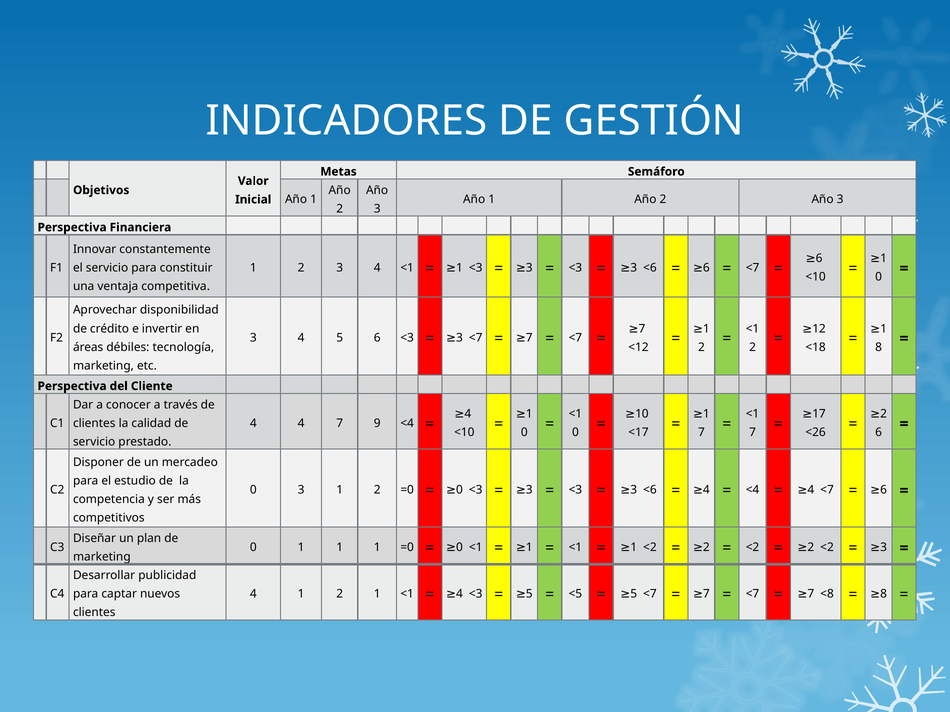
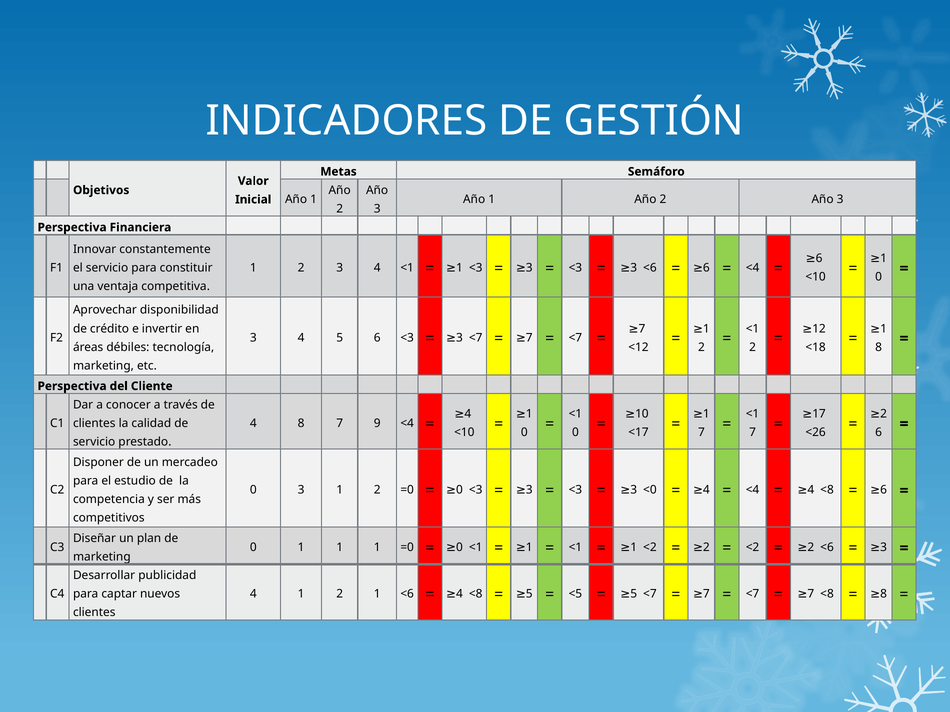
<7: <7 -> <4 (753, 268)
4 4: 4 -> 8 (301, 423)
<6: <6 -> <0 (650, 490)
<7: <7 -> <8 (827, 490)
≥2 <2: <2 -> <6 (827, 548)
1 <1: <1 -> <6 (407, 594)
<3: <3 -> <8 (476, 594)
